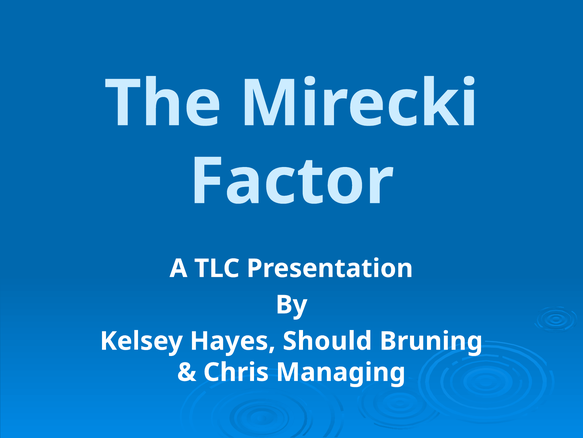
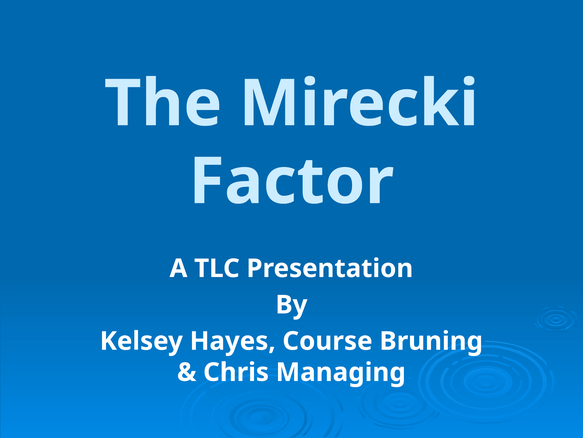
Should: Should -> Course (327, 341)
